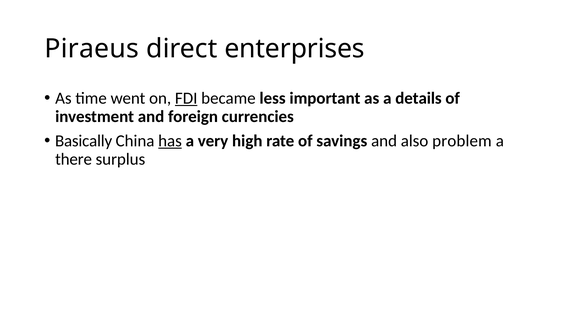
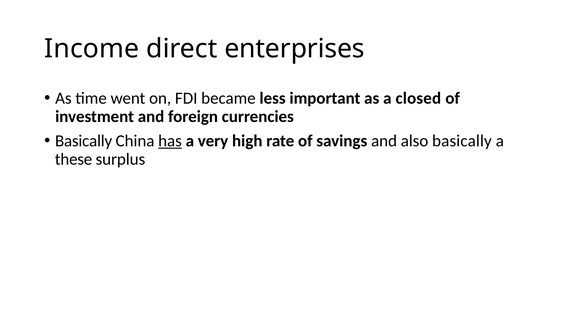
Piraeus: Piraeus -> Income (92, 49)
FDI underline: present -> none (186, 98)
details: details -> closed (418, 98)
also problem: problem -> basically (462, 141)
there: there -> these (74, 159)
